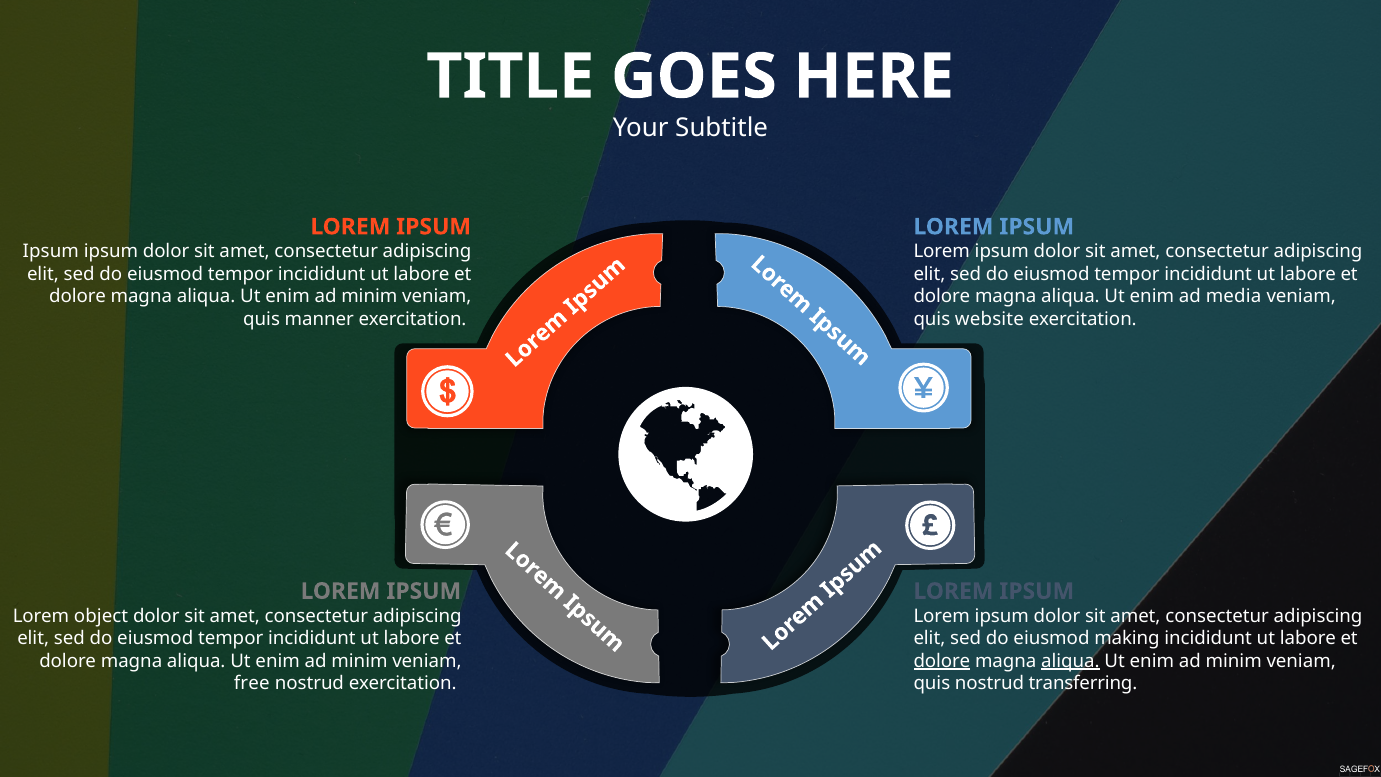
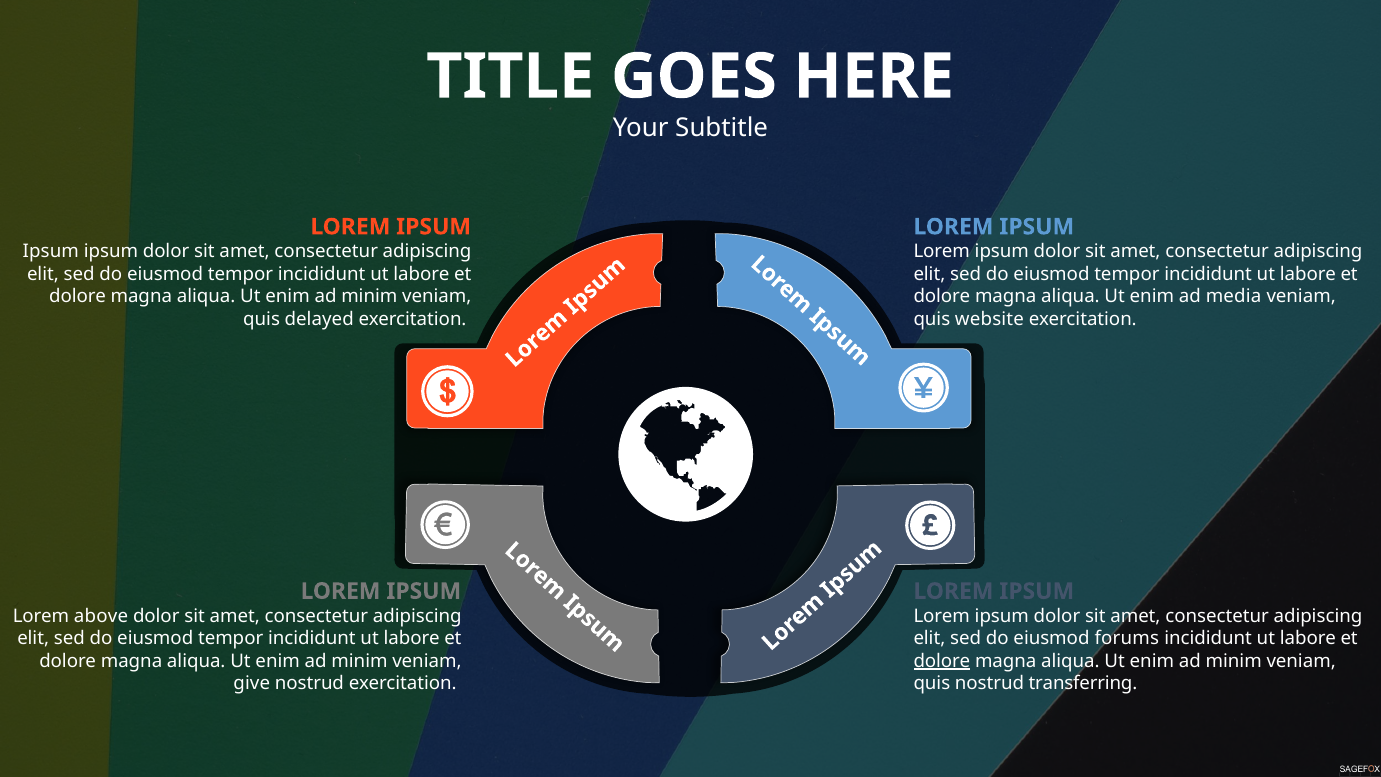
manner: manner -> delayed (319, 319)
object: object -> above (101, 616)
making: making -> forums (1127, 638)
aliqua underline: present -> none (1070, 661)
free: free -> give (252, 683)
